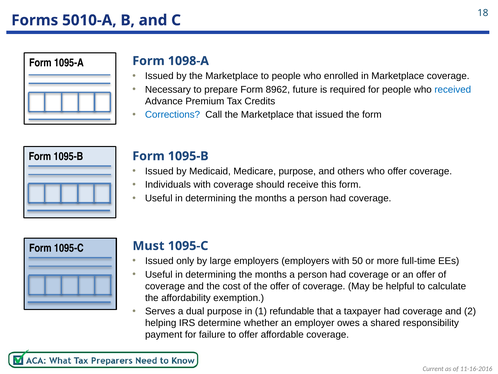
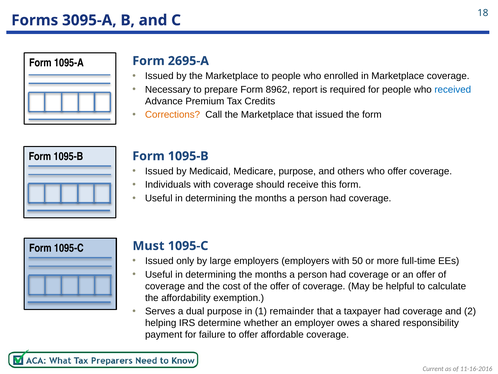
5010-A: 5010-A -> 3095-A (89, 20)
1098-A: 1098-A -> 2695-A (188, 61)
future: future -> report (305, 89)
Corrections colour: blue -> orange (173, 115)
refundable: refundable -> remainder (292, 311)
